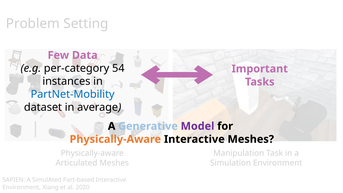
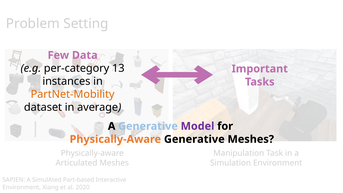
54: 54 -> 13 (118, 68)
PartNet-Mobility colour: blue -> orange (73, 94)
Physically-Aware Interactive: Interactive -> Generative (194, 139)
